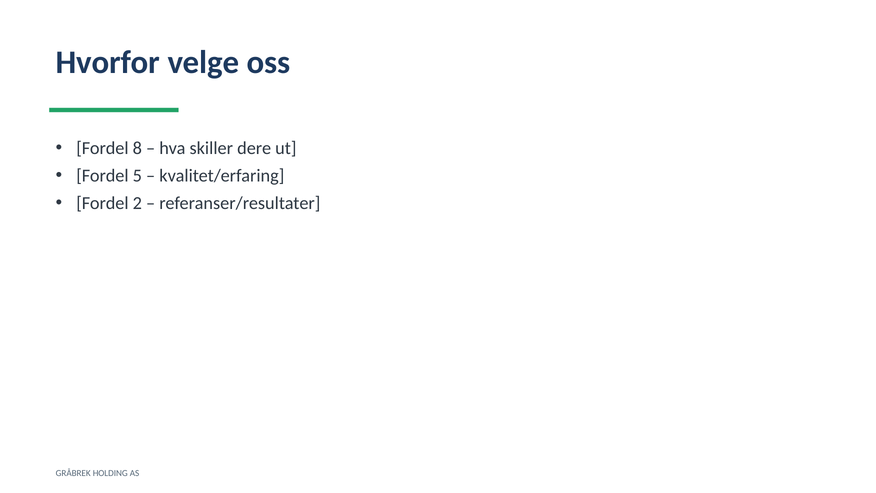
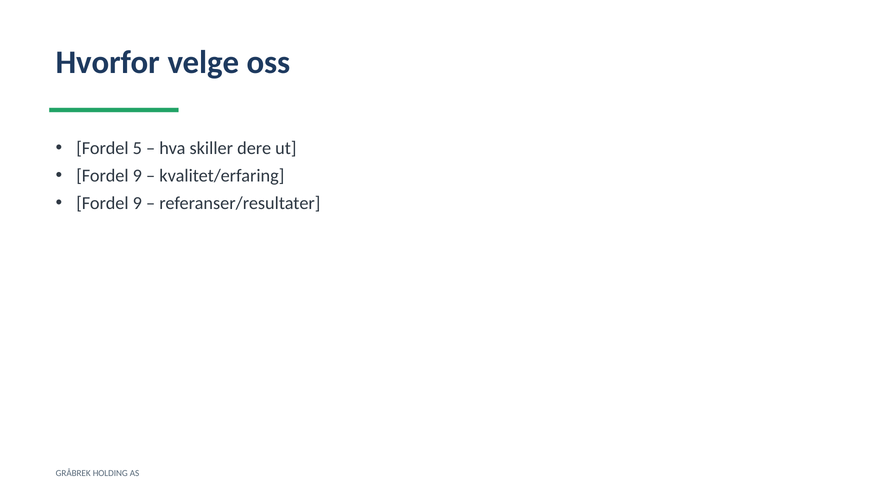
8: 8 -> 5 (137, 148)
5: 5 -> 9 (137, 176)
2: 2 -> 9 (137, 203)
